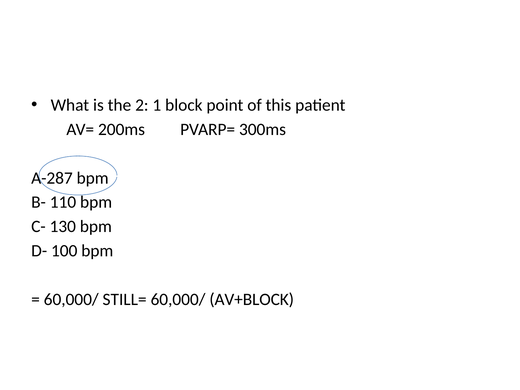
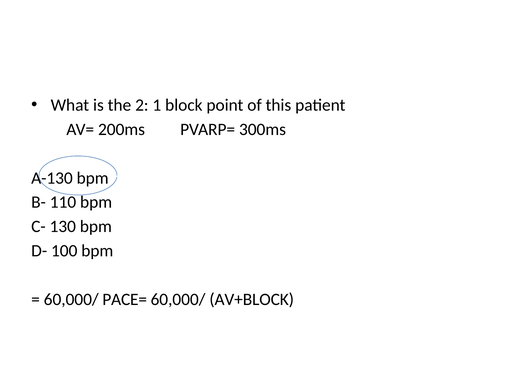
A-287: A-287 -> A-130 (52, 178)
STILL=: STILL= -> PACE= (125, 299)
